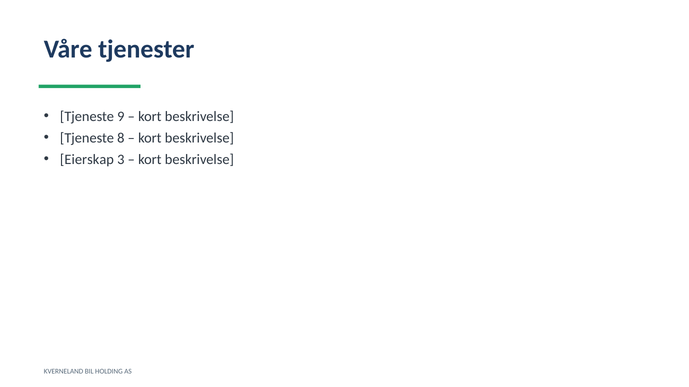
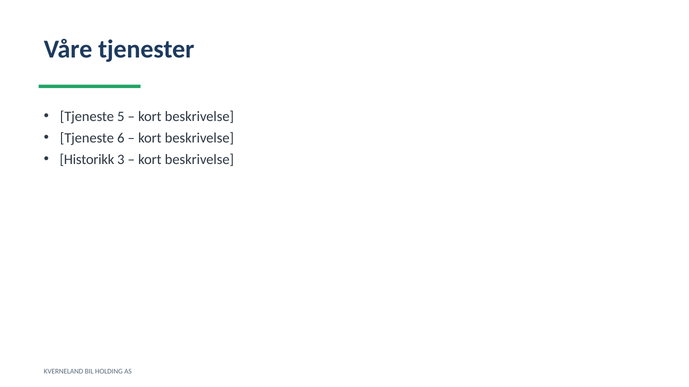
9: 9 -> 5 (121, 117)
8: 8 -> 6 (121, 138)
Eierskap: Eierskap -> Historikk (87, 160)
